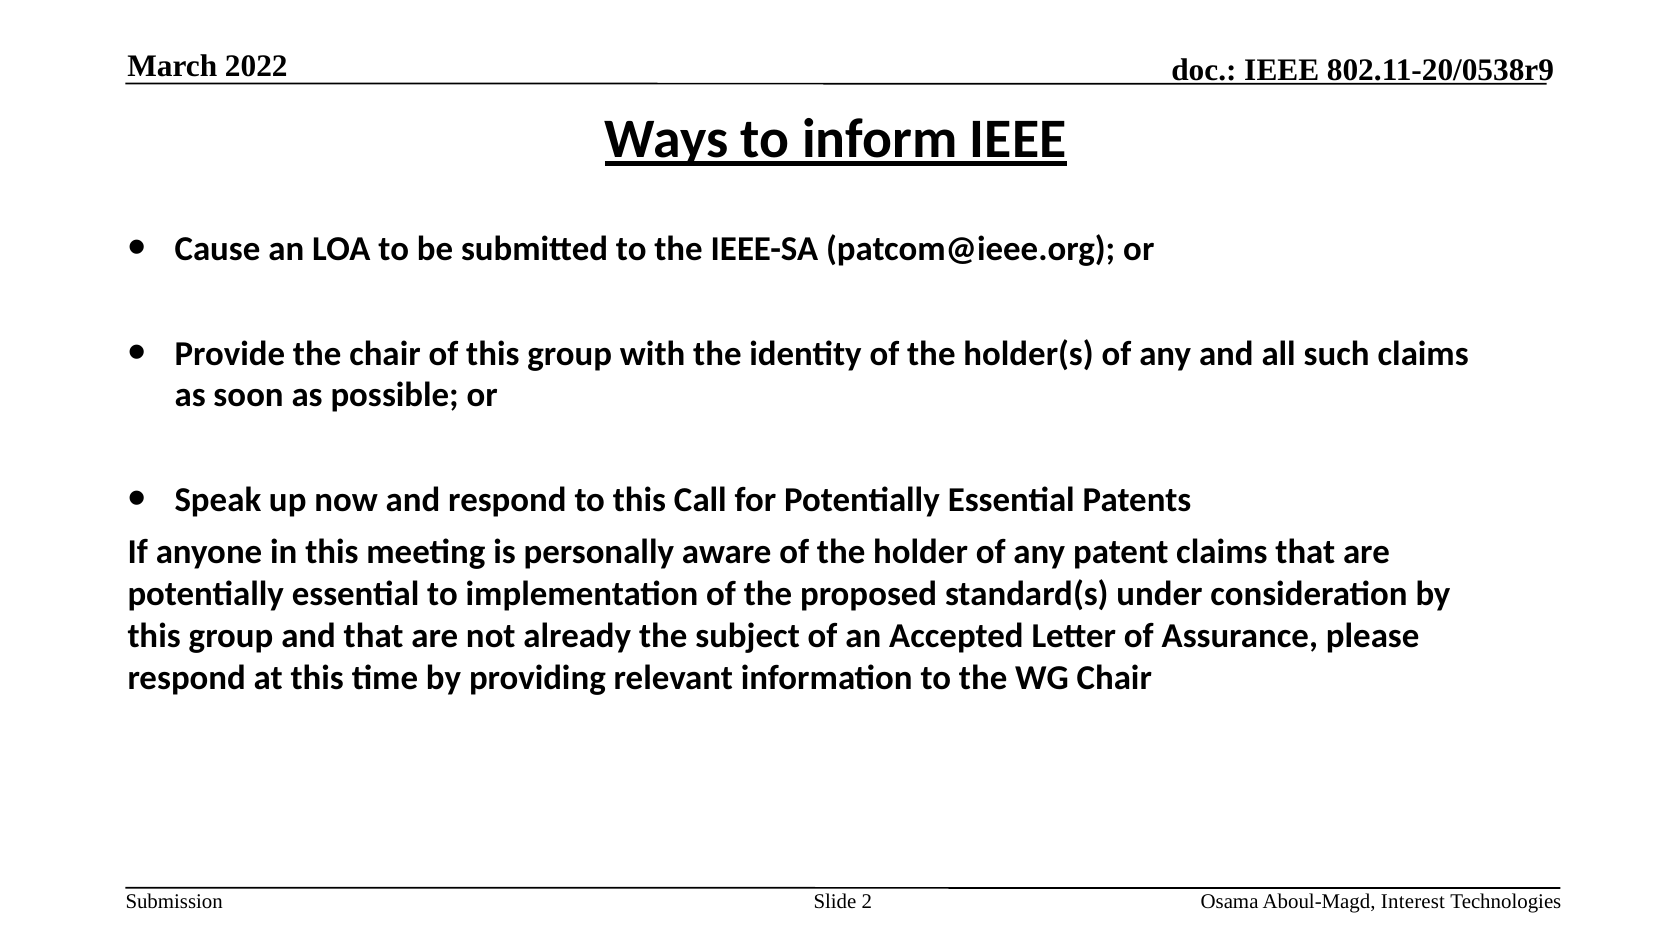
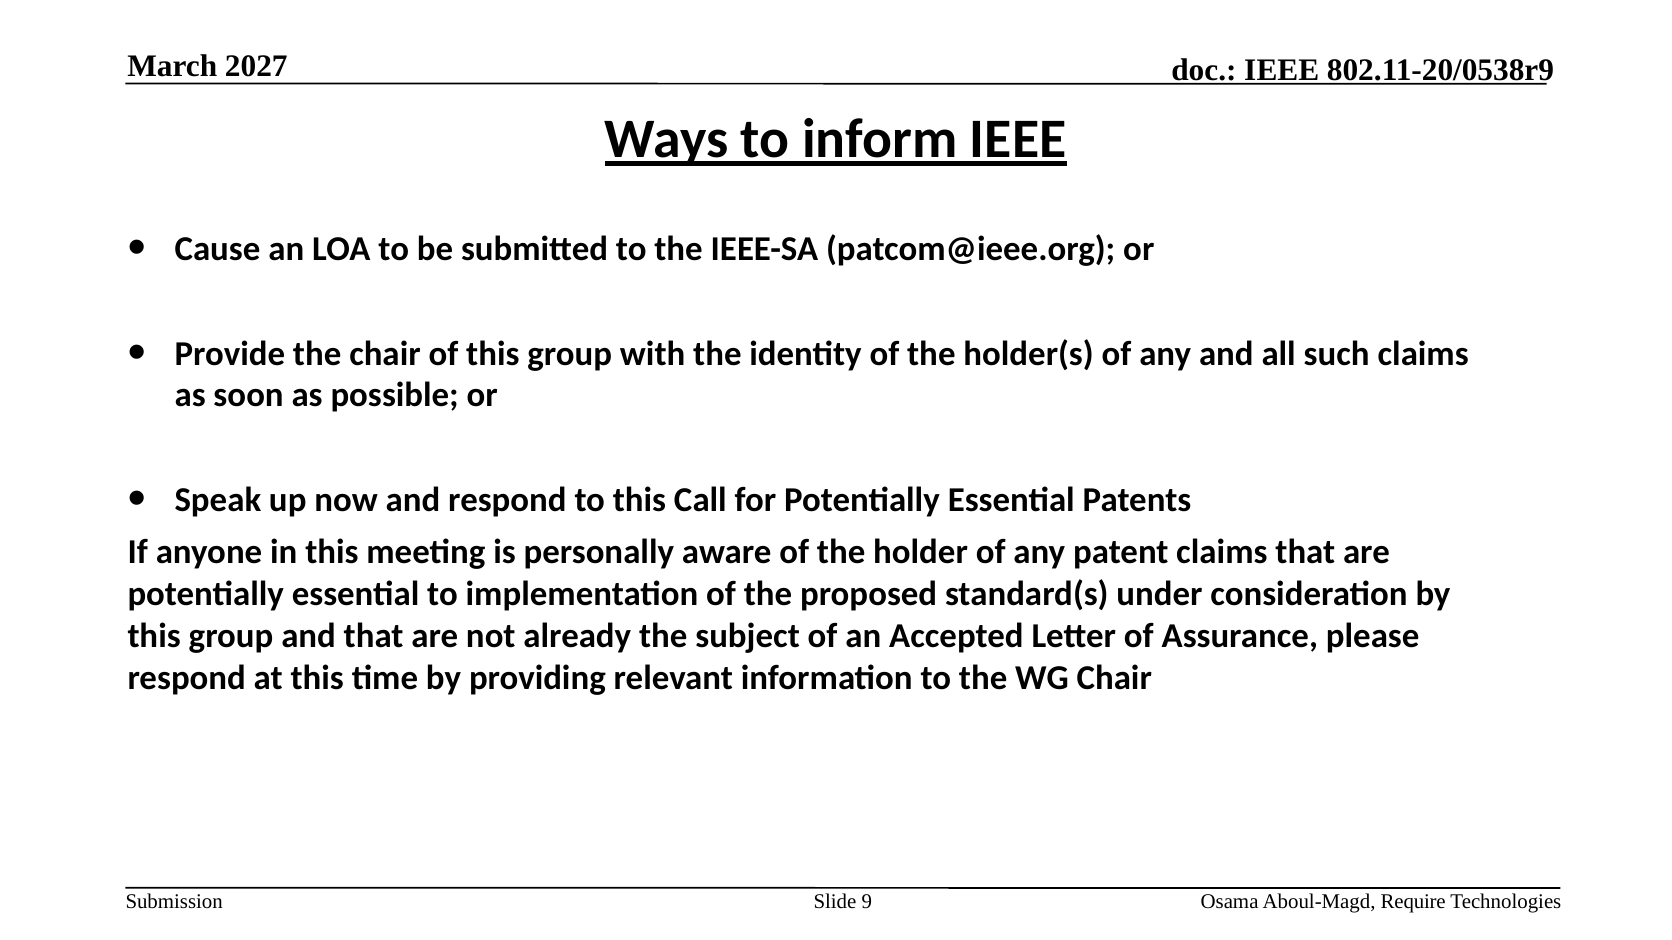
2022: 2022 -> 2027 (256, 66)
2: 2 -> 9 (867, 902)
Interest: Interest -> Require (1413, 902)
